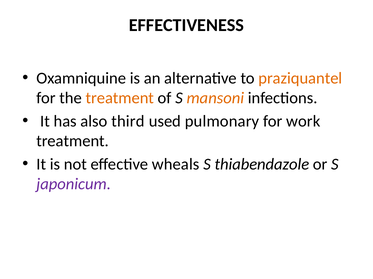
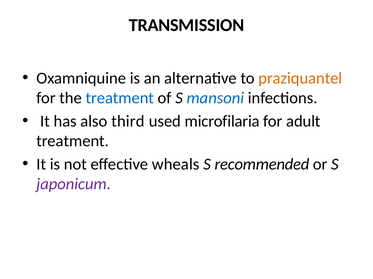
EFFECTIVENESS: EFFECTIVENESS -> TRANSMISSION (186, 25)
treatment colour: orange -> blue (120, 98)
mansoni colour: orange -> blue (215, 98)
pulmonary: pulmonary -> microfilaria (222, 121)
work: work -> adult (303, 121)
thiabendazole: thiabendazole -> recommended (262, 165)
